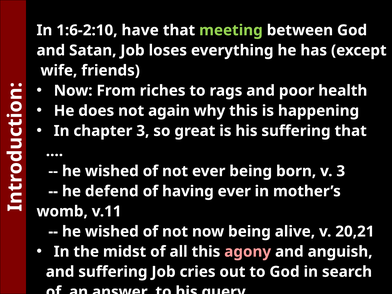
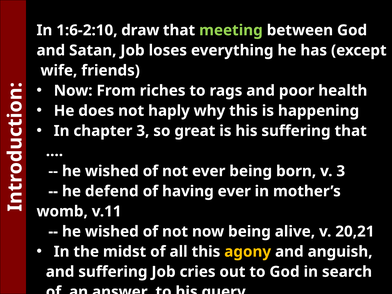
have: have -> draw (140, 30)
again: again -> haply (169, 111)
agony colour: pink -> yellow (248, 252)
